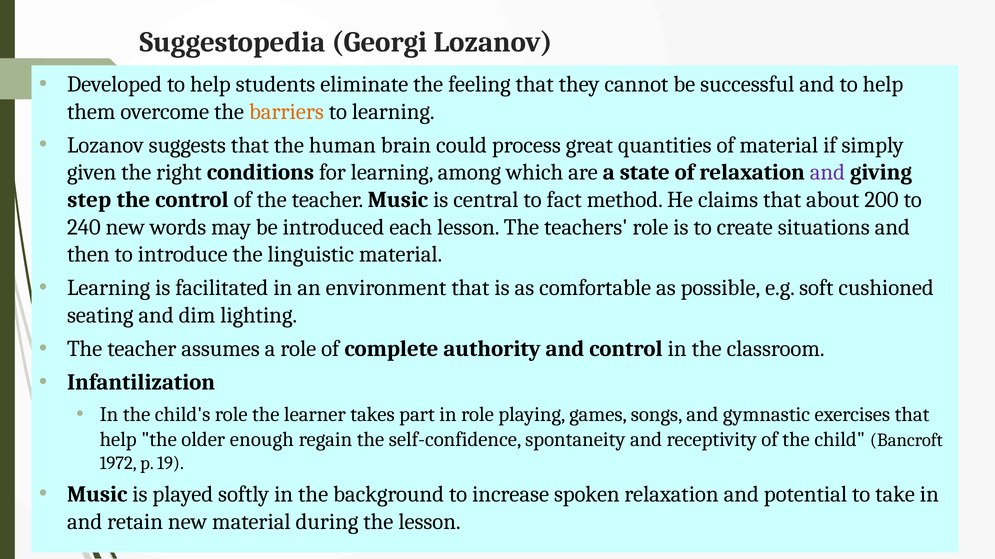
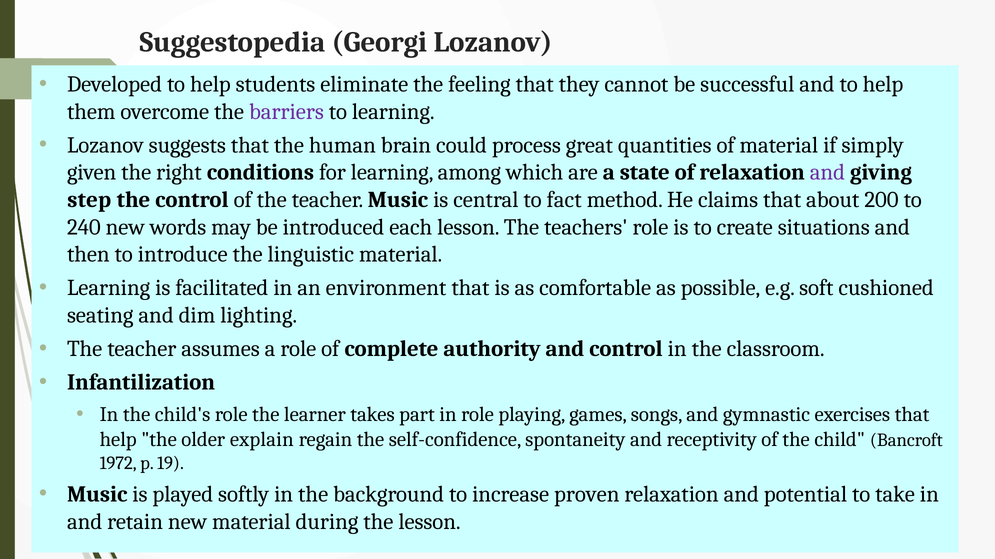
barriers colour: orange -> purple (286, 112)
enough: enough -> explain (262, 440)
spoken: spoken -> proven (587, 495)
